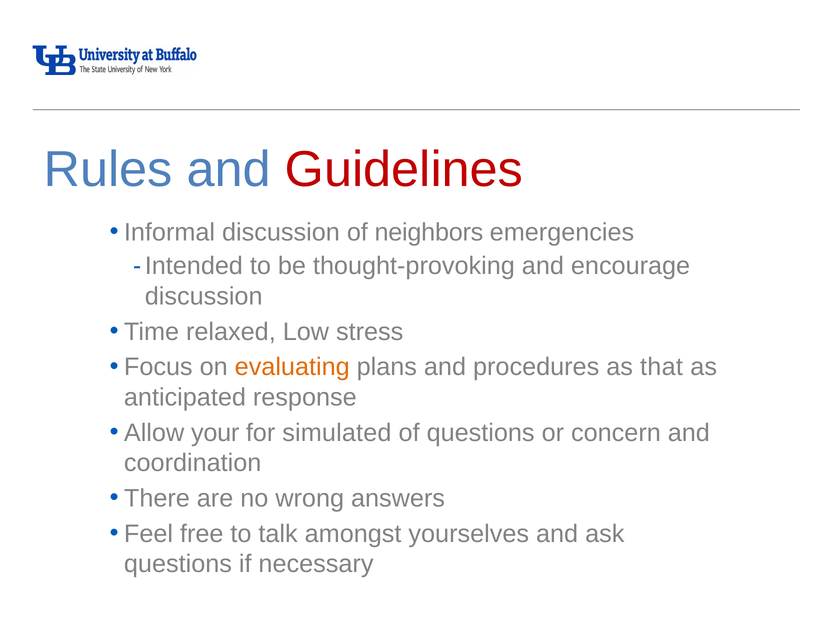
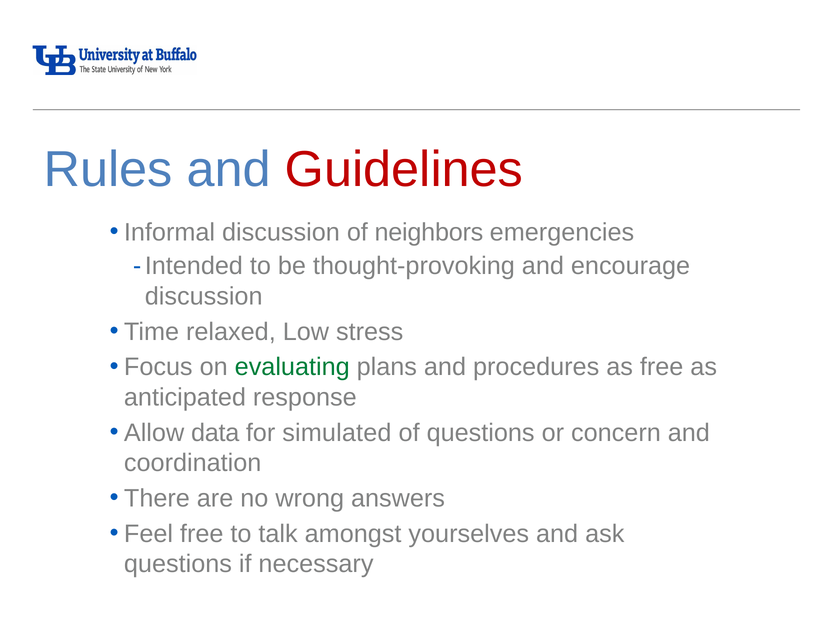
evaluating colour: orange -> green (292, 367)
as that: that -> free (662, 367)
your: your -> data (215, 433)
